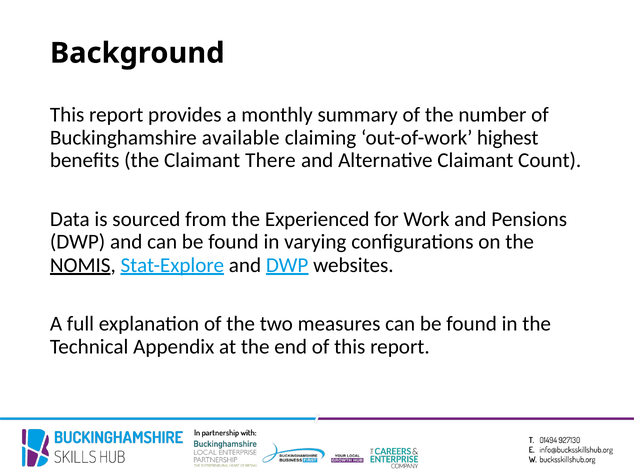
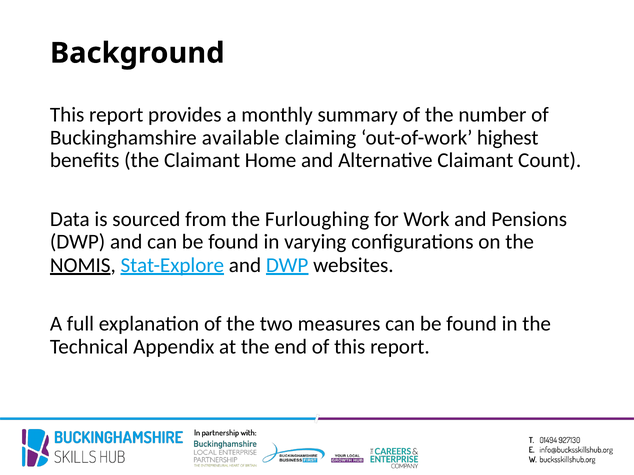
There: There -> Home (271, 161)
Experienced: Experienced -> Furloughing (317, 219)
